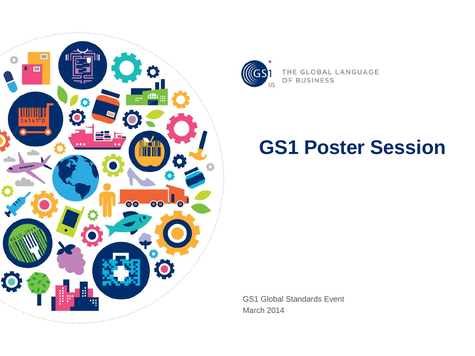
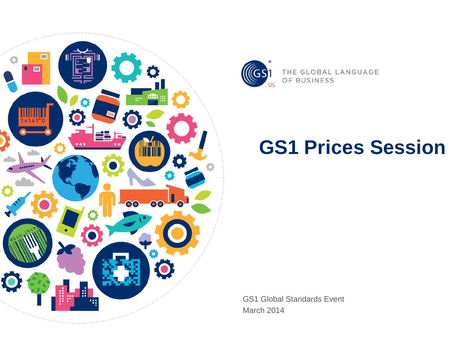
Poster: Poster -> Prices (334, 148)
